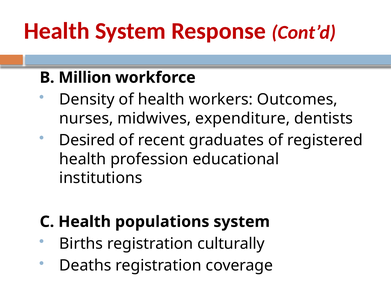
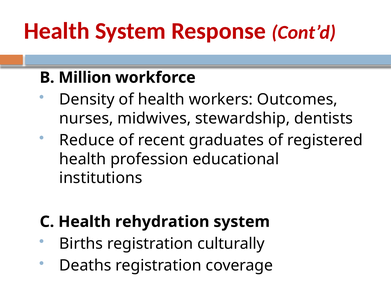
expenditure: expenditure -> stewardship (243, 118)
Desired: Desired -> Reduce (87, 140)
populations: populations -> rehydration (162, 222)
